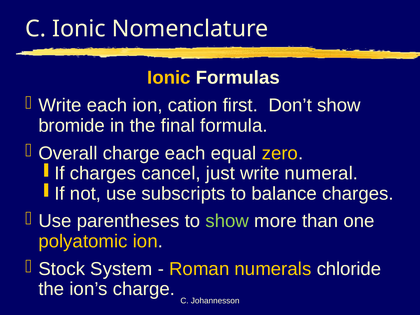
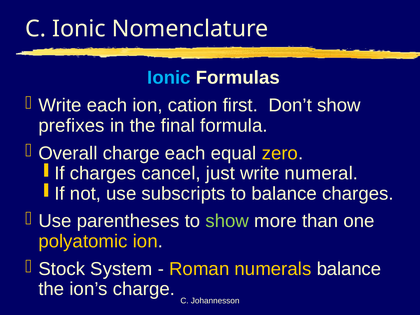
Ionic colour: yellow -> light blue (169, 78)
bromide: bromide -> prefixes (72, 126)
numerals chloride: chloride -> balance (349, 269)
